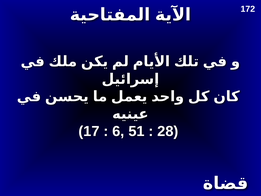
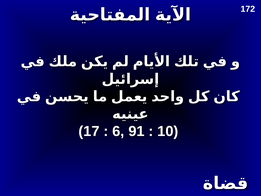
51: 51 -> 91 (136, 131)
28: 28 -> 10 (168, 131)
